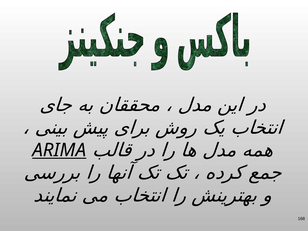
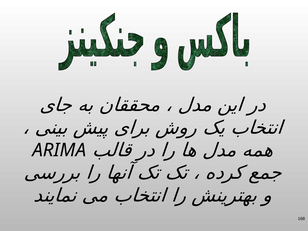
ARIMA underline: present -> none (59, 150)
